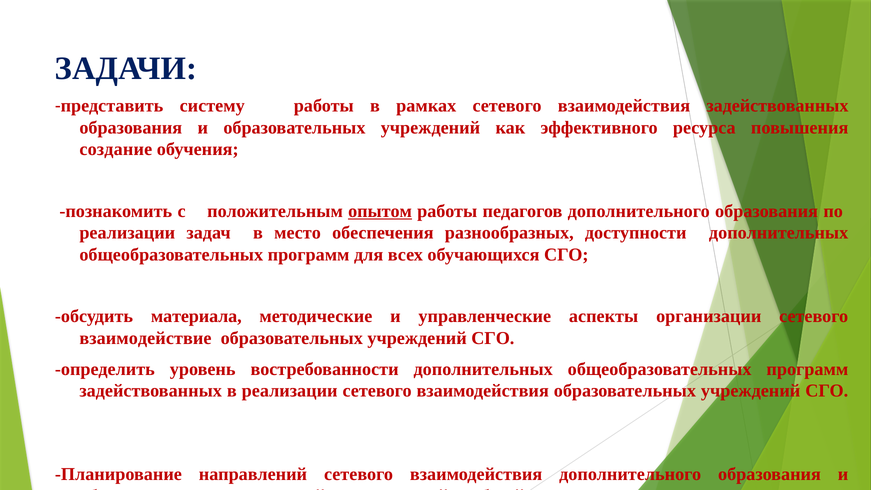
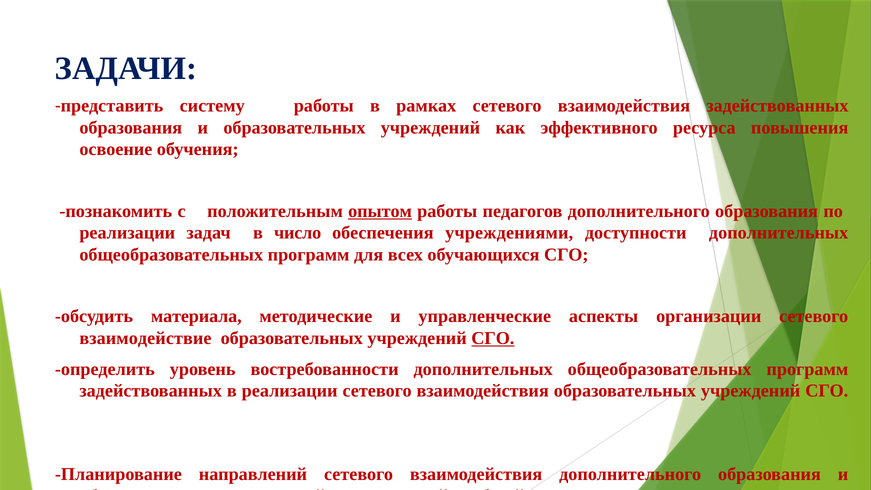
создание: создание -> освоение (116, 149)
место: место -> число (298, 233)
разнообразных: разнообразных -> учреждениями (509, 233)
СГО underline: none -> present (493, 338)
